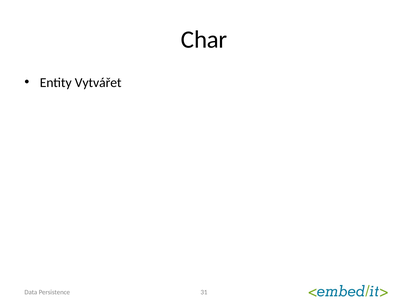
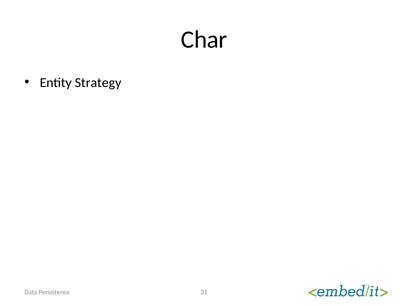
Vytvářet: Vytvářet -> Strategy (98, 83)
